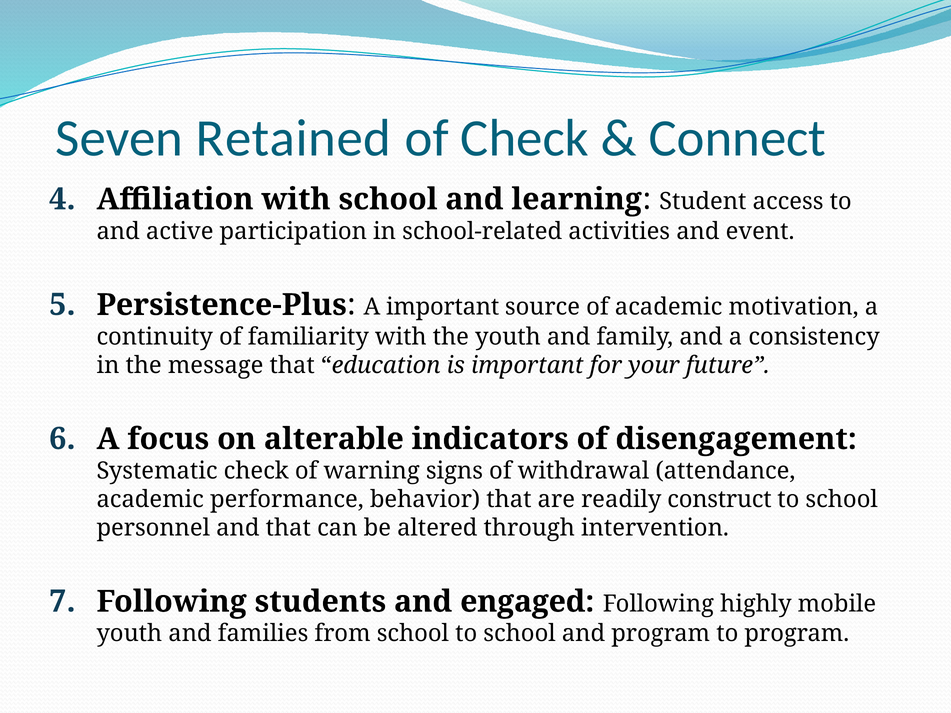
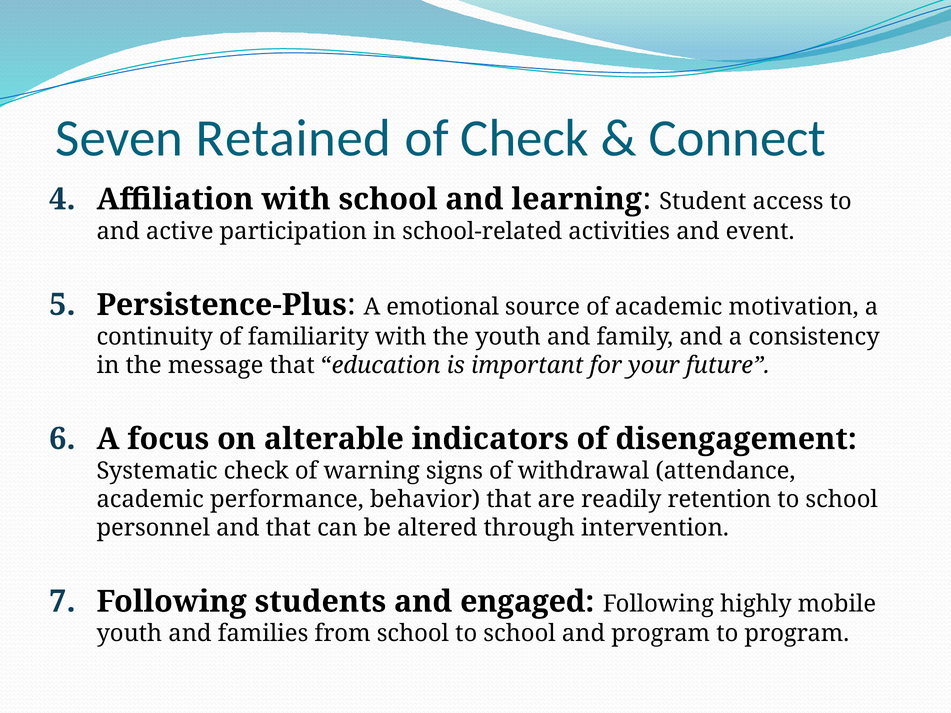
A important: important -> emotional (443, 307)
construct: construct -> retention (719, 500)
